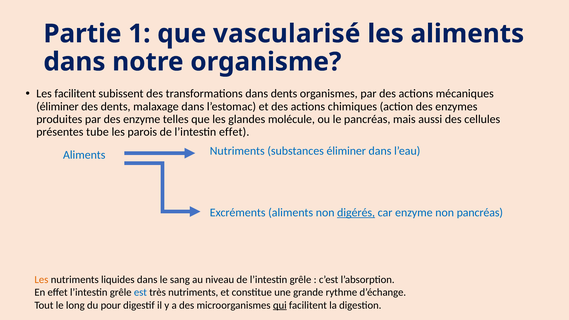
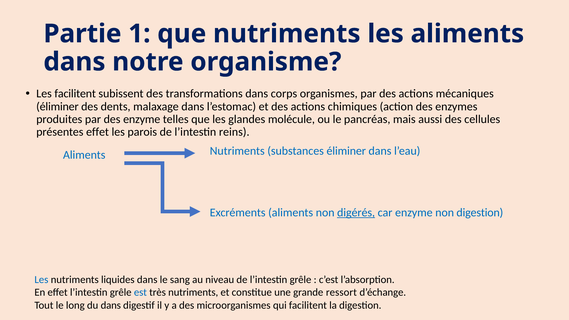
que vascularisé: vascularisé -> nutriments (287, 34)
dans dents: dents -> corps (284, 94)
présentes tube: tube -> effet (98, 132)
l’intestin effet: effet -> reins (234, 132)
non pancréas: pancréas -> digestion (480, 213)
Les colour: orange -> blue (41, 280)
rythme: rythme -> ressort (341, 292)
du pour: pour -> dans (111, 305)
qui underline: present -> none (280, 305)
